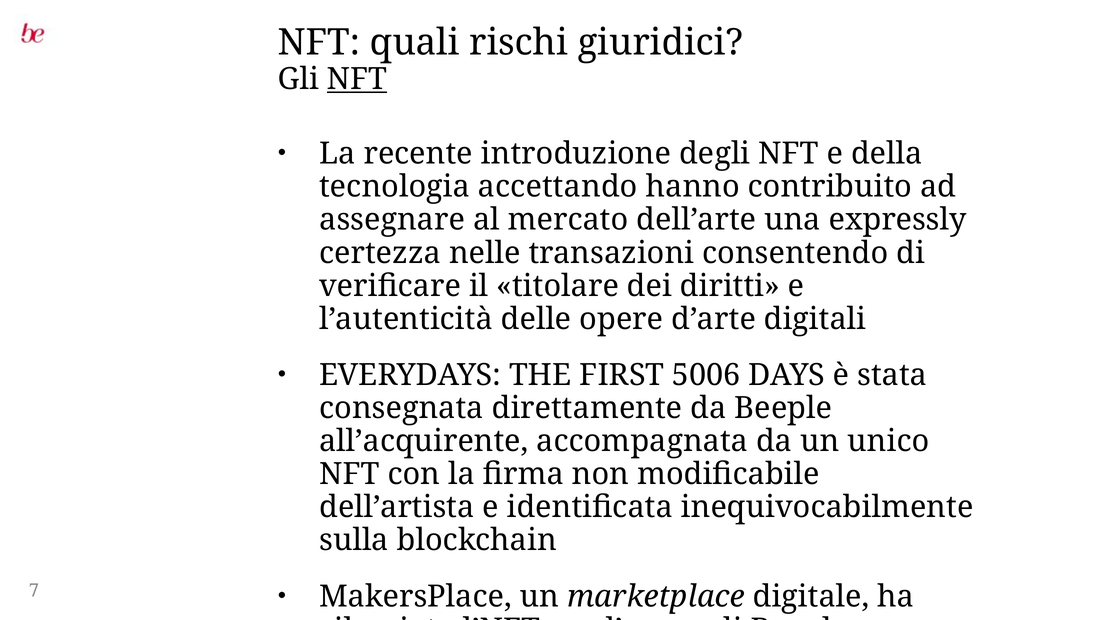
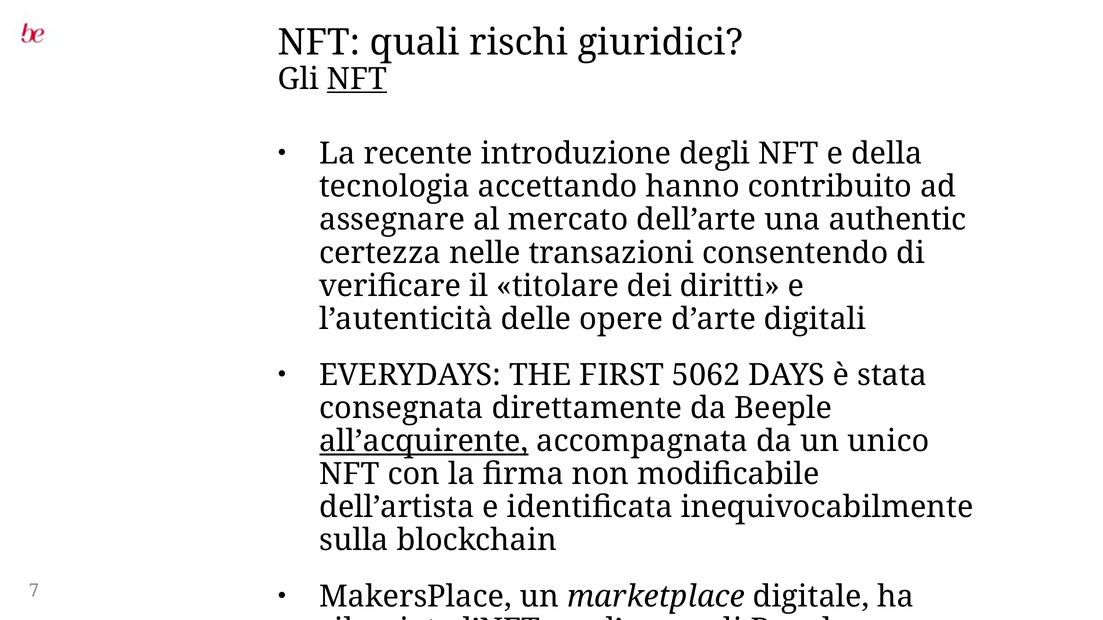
expressly: expressly -> authentic (898, 220)
5006: 5006 -> 5062 (706, 375)
all’acquirente underline: none -> present (424, 442)
